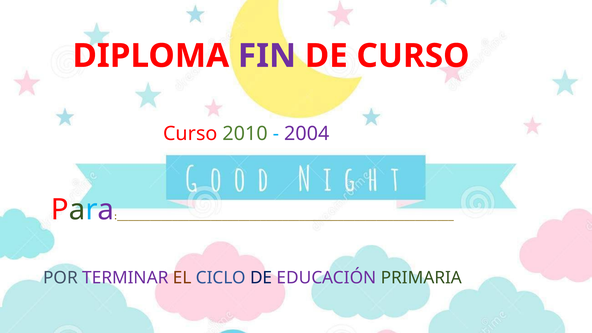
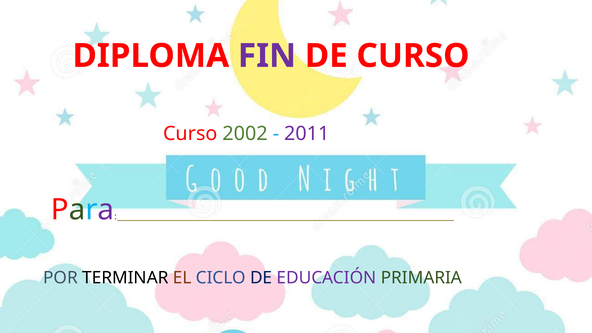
2010: 2010 -> 2002 (245, 134)
2004: 2004 -> 2011 (307, 134)
TERMINAR colour: purple -> black (125, 278)
